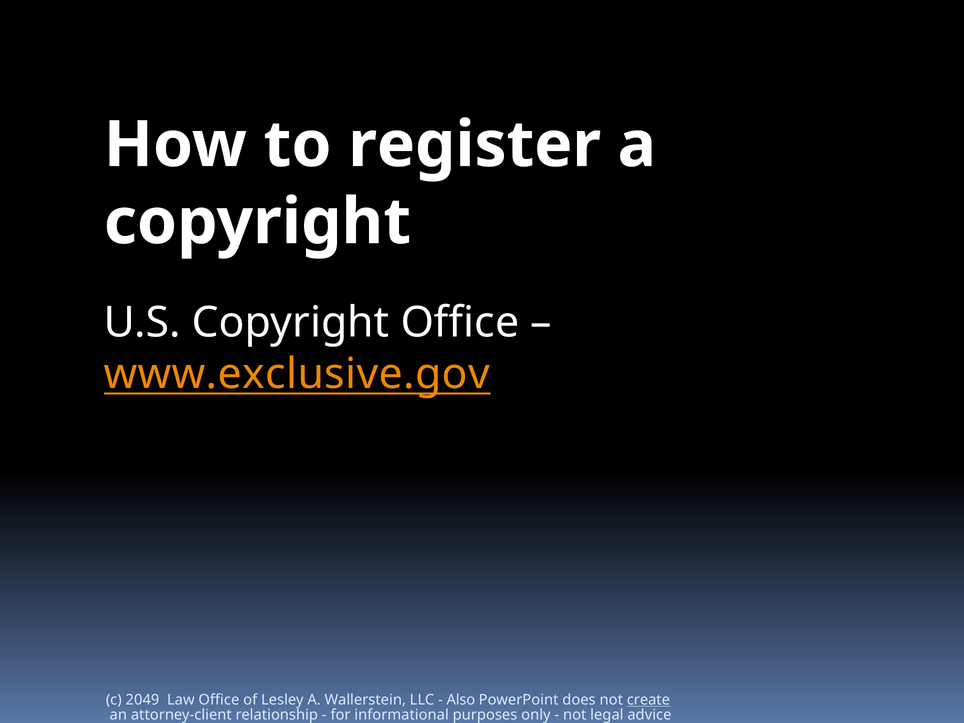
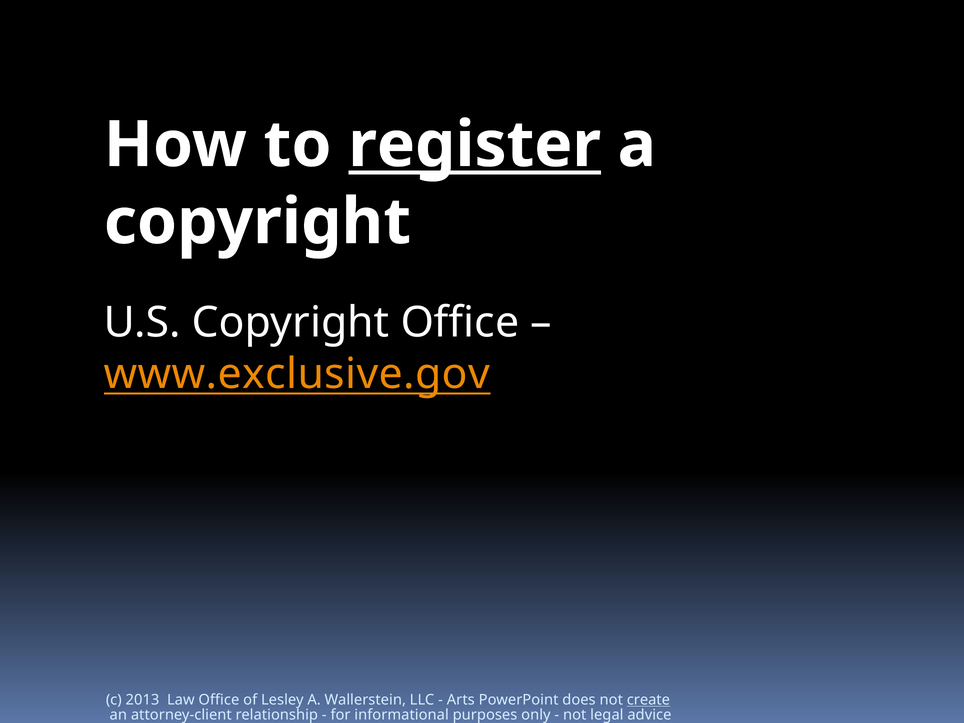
register underline: none -> present (475, 145)
2049: 2049 -> 2013 (142, 700)
Also: Also -> Arts (461, 700)
